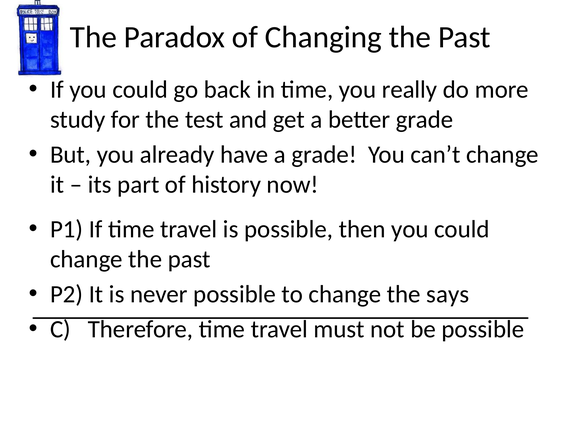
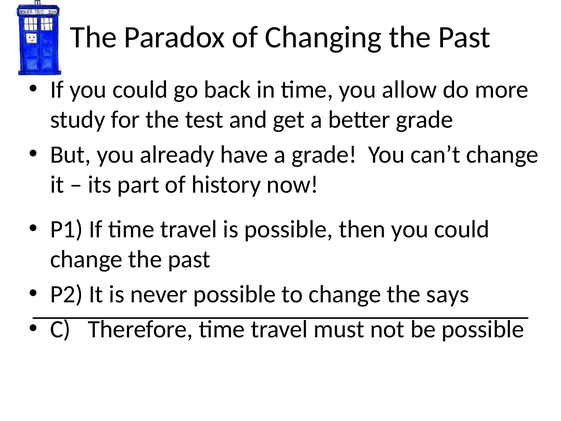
really: really -> allow (409, 90)
